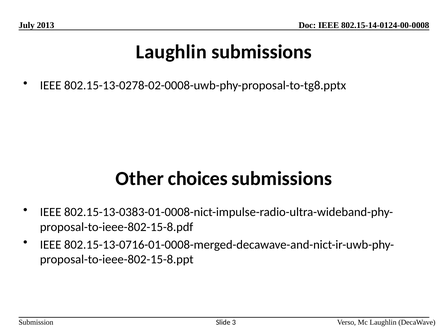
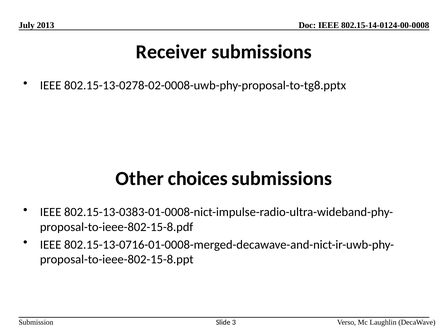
Laughlin: Laughlin -> Receiver (171, 52)
